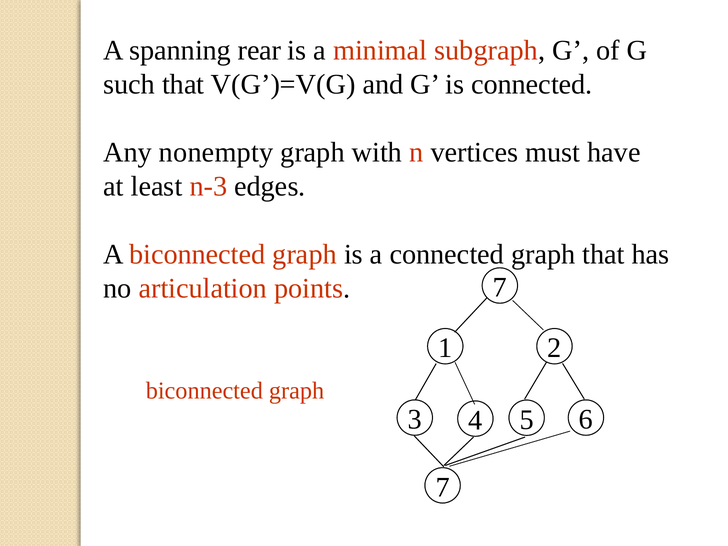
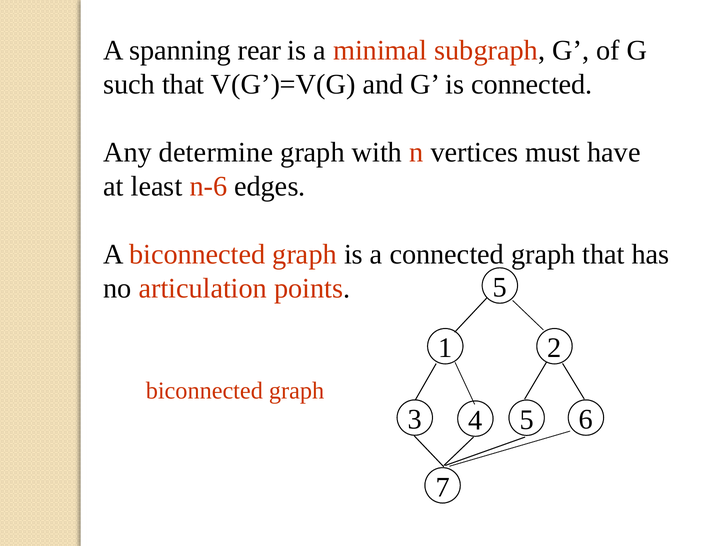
nonempty: nonempty -> determine (216, 153)
n-3: n-3 -> n-6 (208, 187)
points 7: 7 -> 5 (500, 287)
